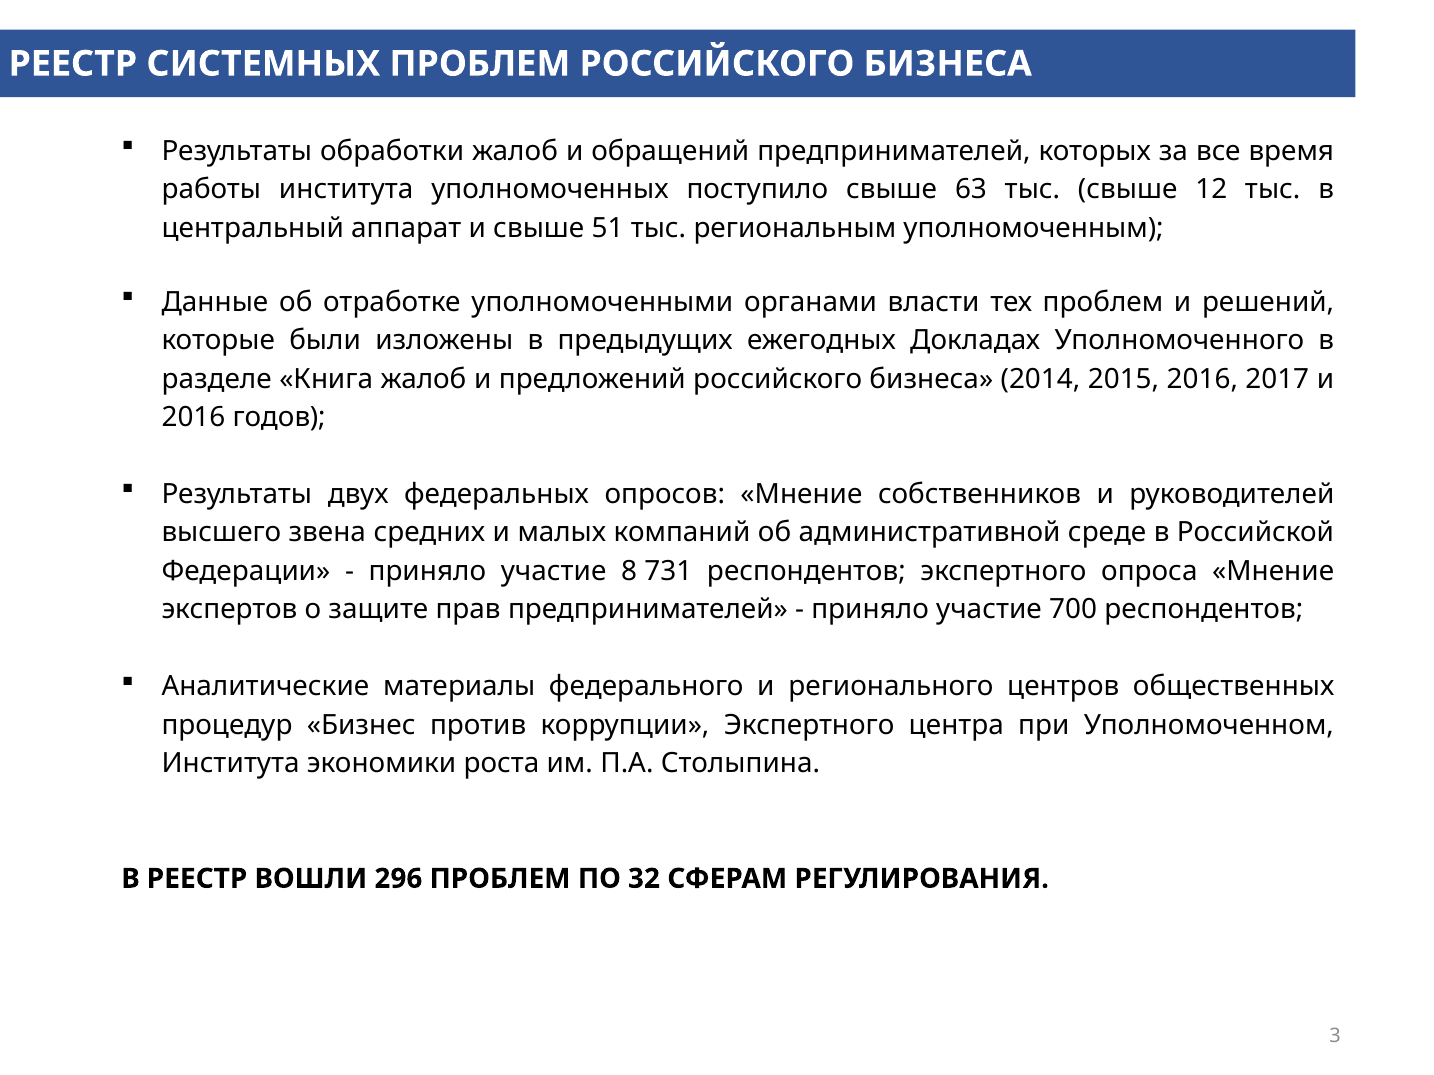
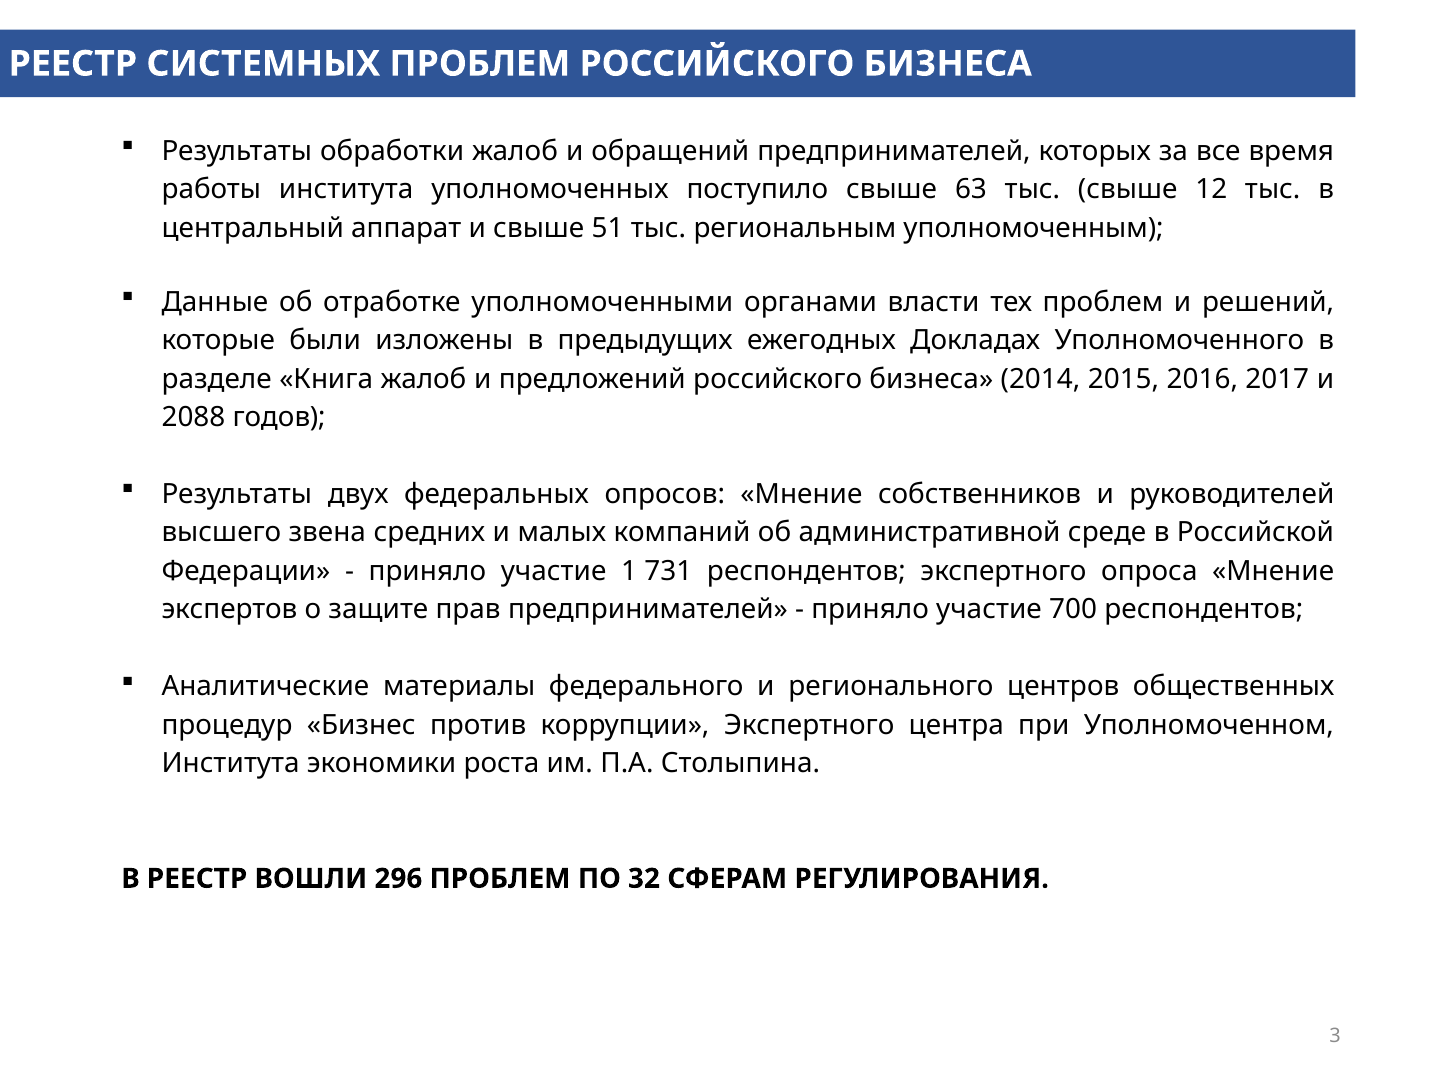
2016: 2016 -> 2088 (193, 418)
8: 8 -> 1 (629, 571)
